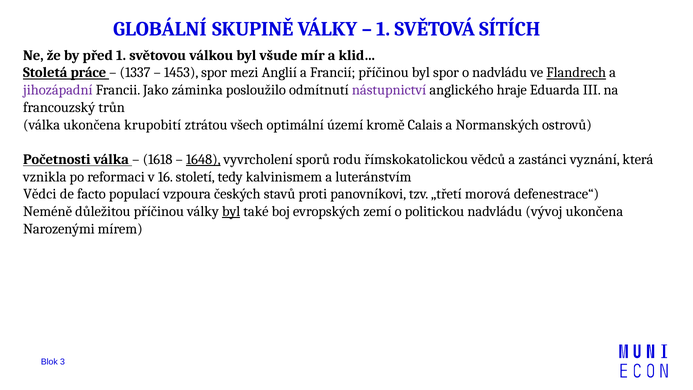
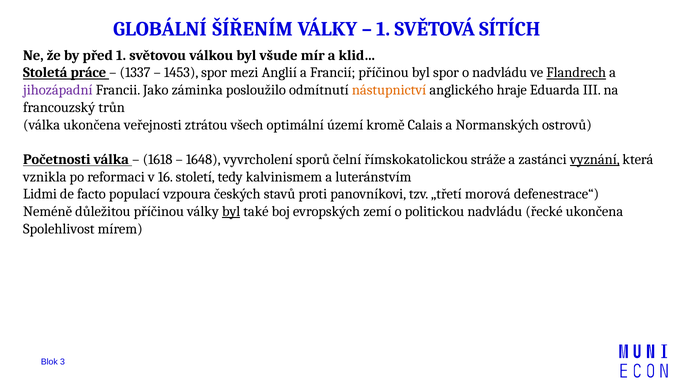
SKUPINĚ: SKUPINĚ -> ŠÍŘENÍM (253, 29)
nástupnictví colour: purple -> orange (389, 90)
krupobití: krupobití -> veřejnosti (153, 125)
1648 underline: present -> none (203, 159)
rodu: rodu -> čelní (347, 159)
vědců: vědců -> stráže (488, 159)
vyznání underline: none -> present (595, 159)
Vědci: Vědci -> Lidmi (40, 194)
vývoj: vývoj -> řecké (544, 211)
Narozenými: Narozenými -> Spolehlivost (59, 229)
